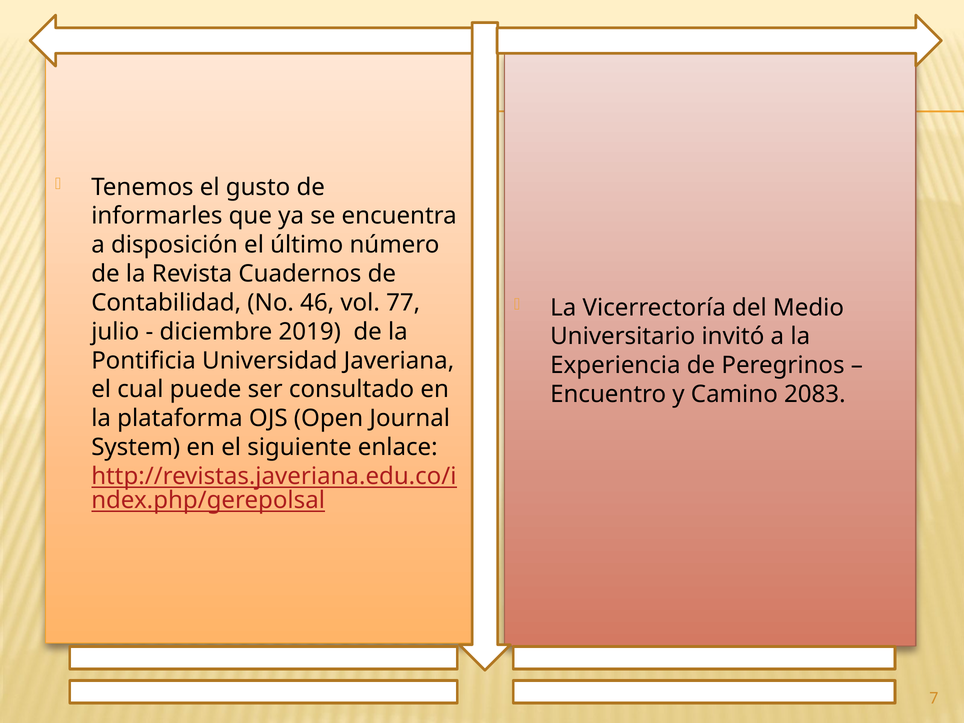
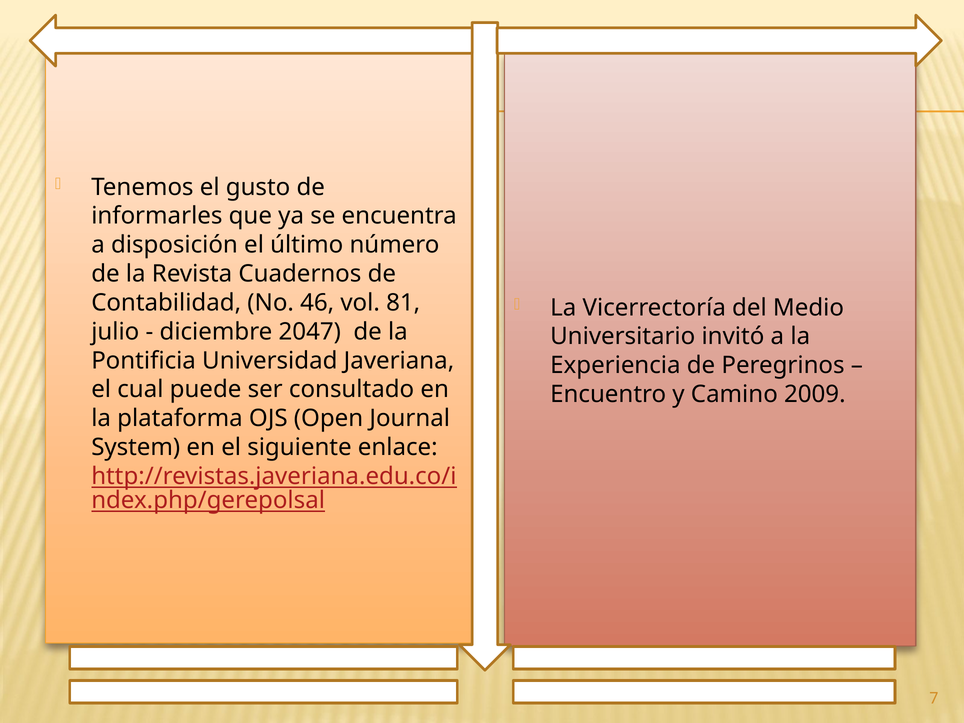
77: 77 -> 81 (403, 303)
2019: 2019 -> 2047 (310, 332)
2083: 2083 -> 2009 (815, 394)
